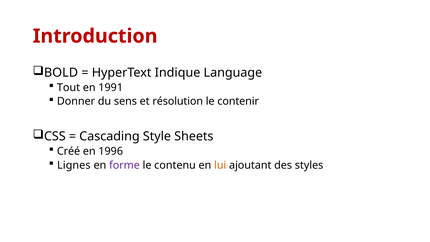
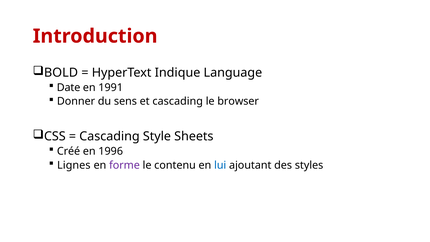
Tout: Tout -> Date (69, 88)
et résolution: résolution -> cascading (178, 101)
contenir: contenir -> browser (238, 101)
lui colour: orange -> blue (220, 165)
